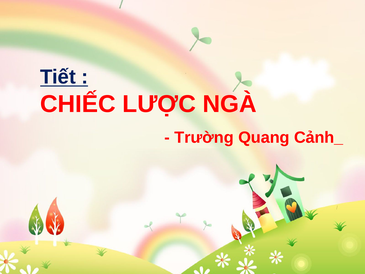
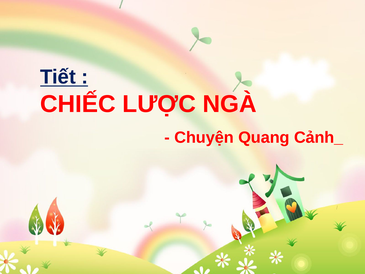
Trường: Trường -> Chuyện (204, 137)
